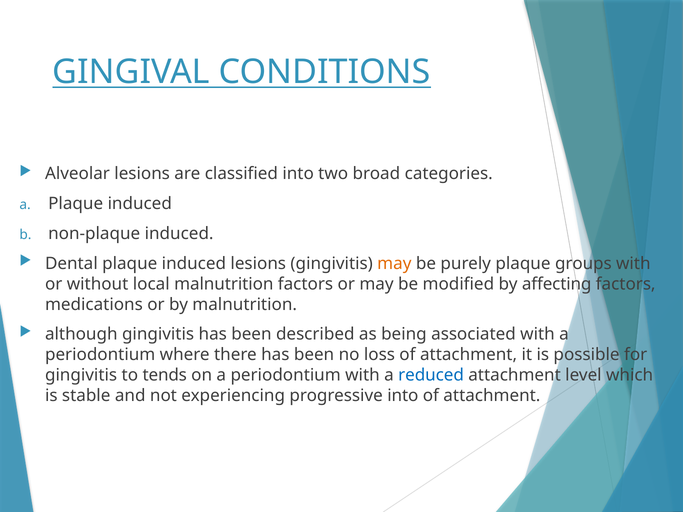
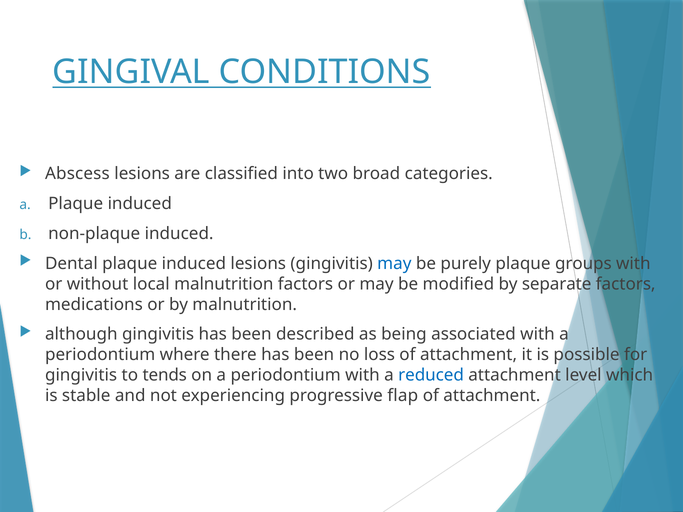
Alveolar: Alveolar -> Abscess (77, 174)
may colour: orange -> blue (394, 264)
affecting: affecting -> separate (557, 284)
progressive into: into -> flap (403, 396)
